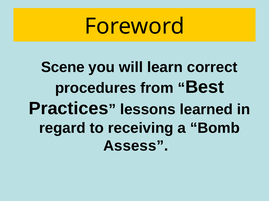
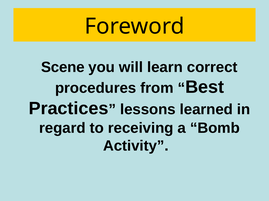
Assess: Assess -> Activity (136, 146)
